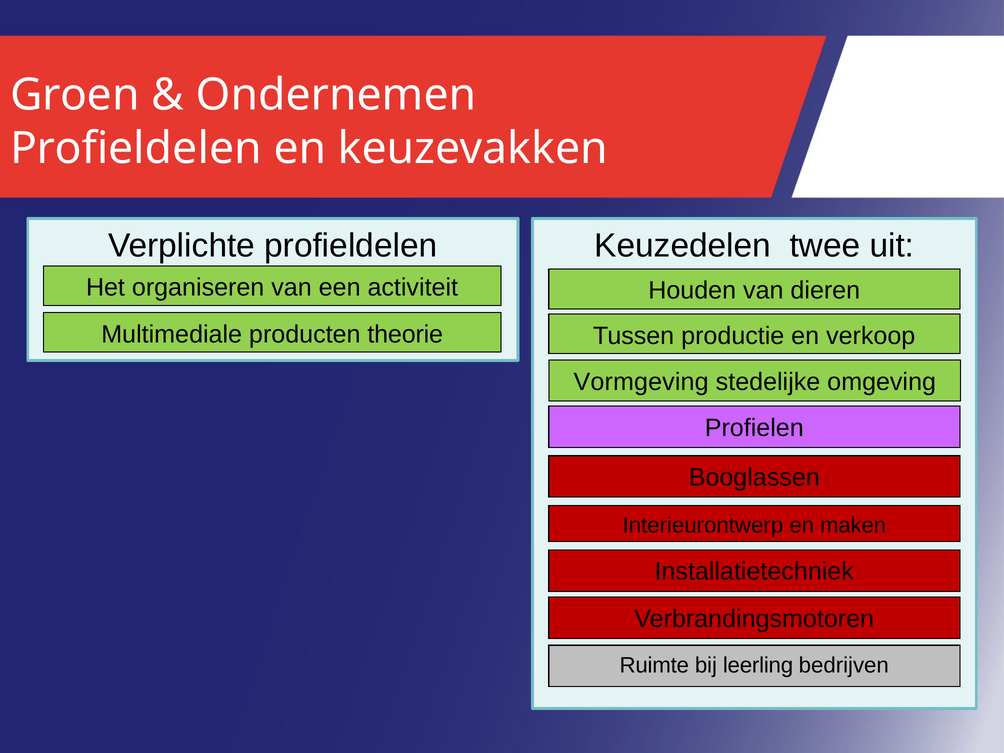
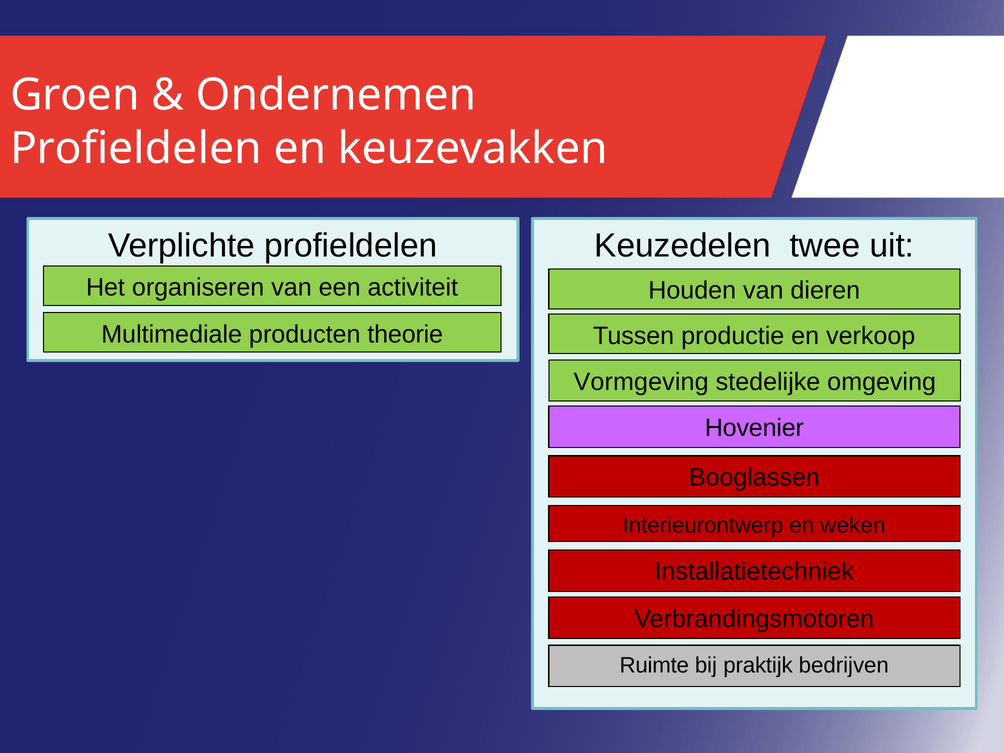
Profielen: Profielen -> Hovenier (754, 428)
maken: maken -> weken (853, 526)
leerling: leerling -> praktijk (758, 665)
